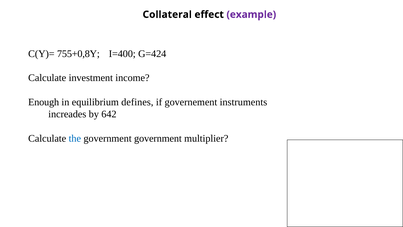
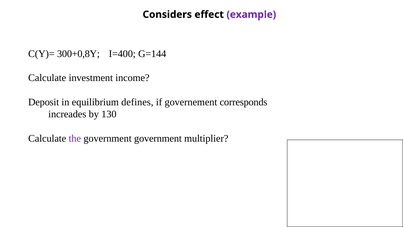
Collateral: Collateral -> Considers (167, 14)
755+0,8Y: 755+0,8Y -> 300+0,8Y (78, 54)
G=424: G=424 -> G=144 (152, 54)
Enough: Enough -> Deposit (44, 102)
instruments: instruments -> corresponds (244, 102)
642: 642 -> 130 (109, 114)
the colour: blue -> purple (75, 138)
